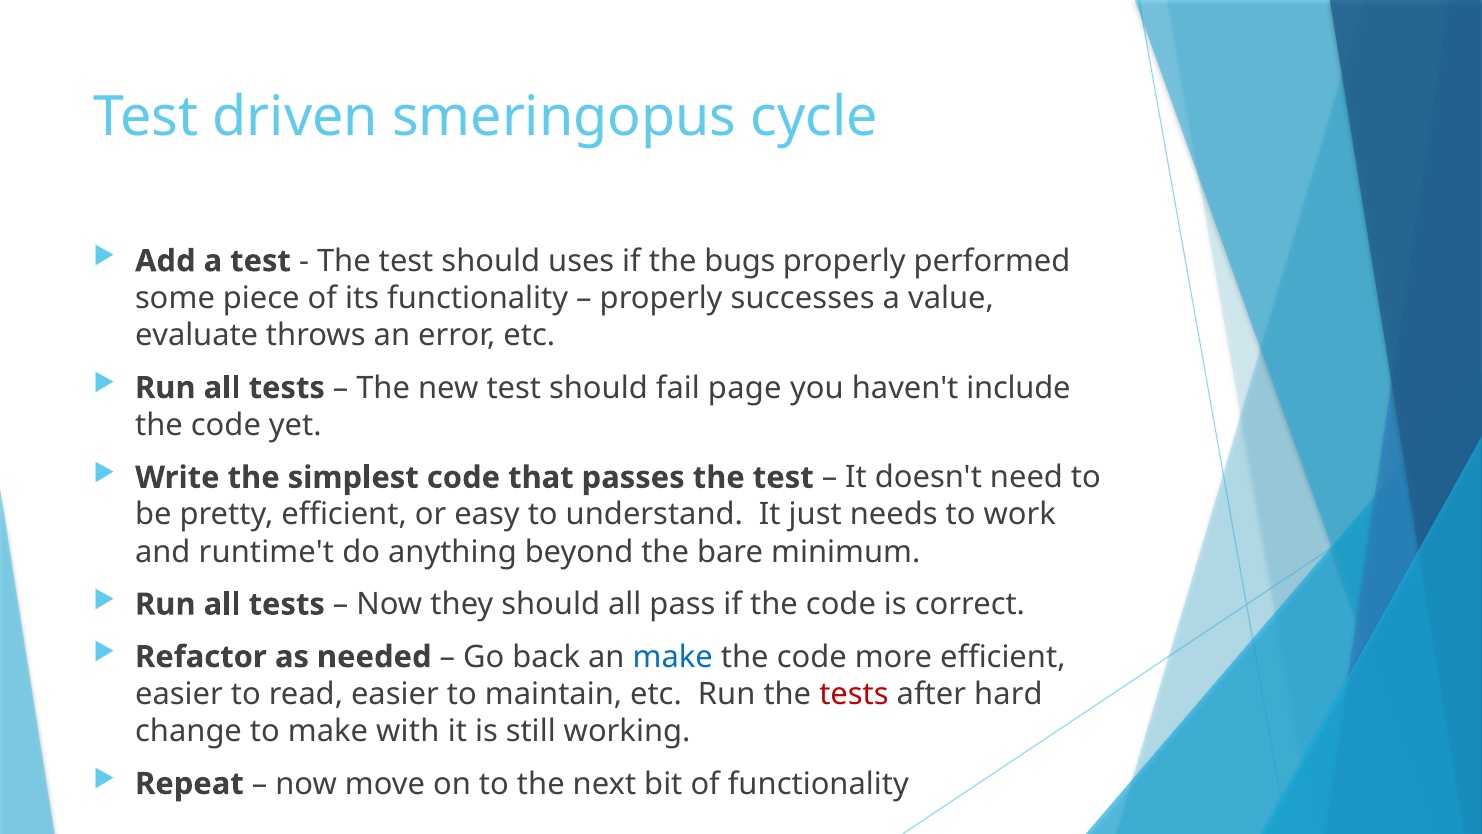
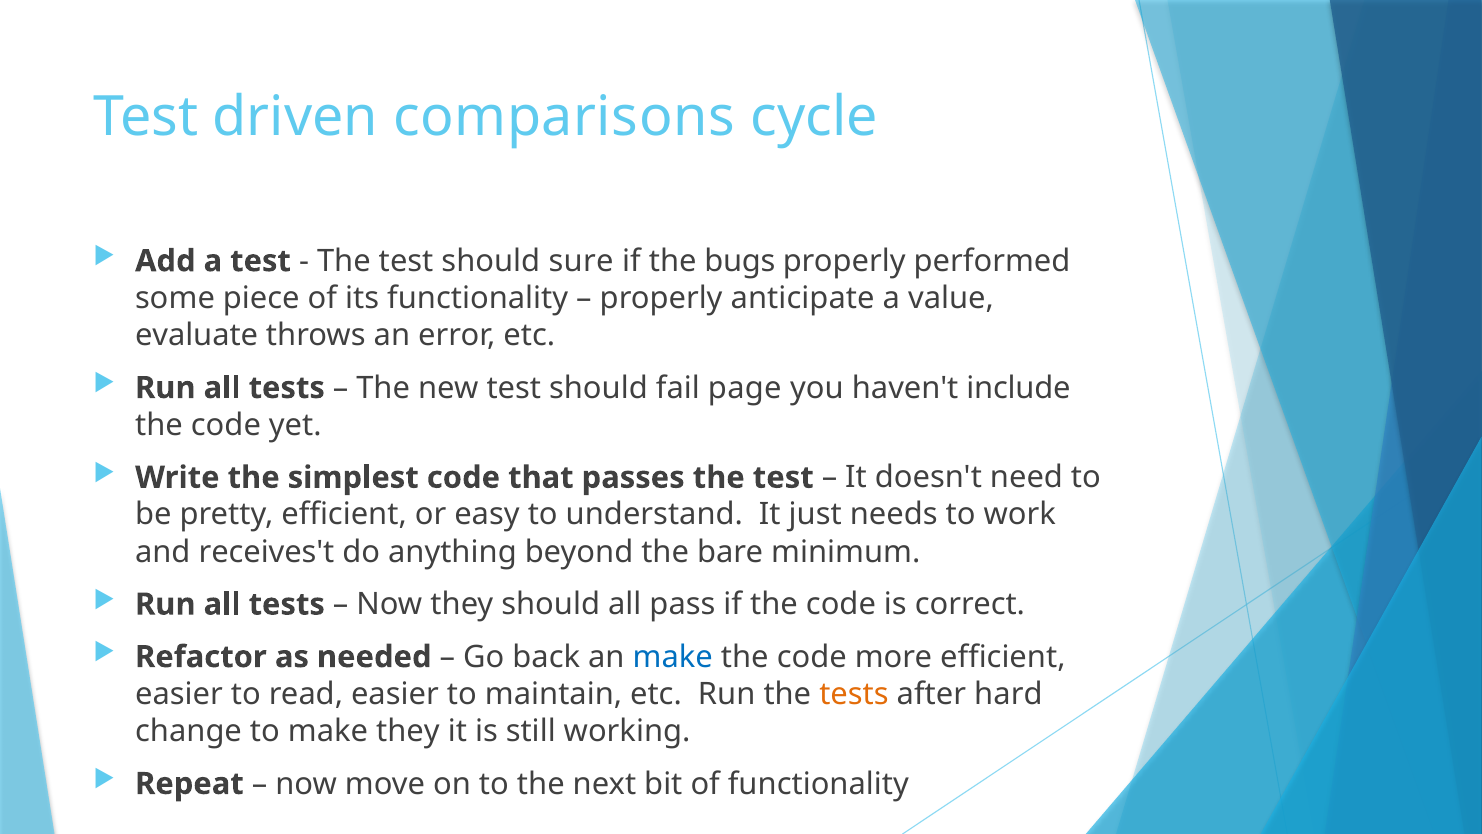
smeringopus: smeringopus -> comparisons (564, 117)
uses: uses -> sure (581, 261)
successes: successes -> anticipate (803, 298)
runtime't: runtime't -> receives't (267, 552)
tests colour: red -> orange (854, 694)
make with: with -> they (408, 731)
